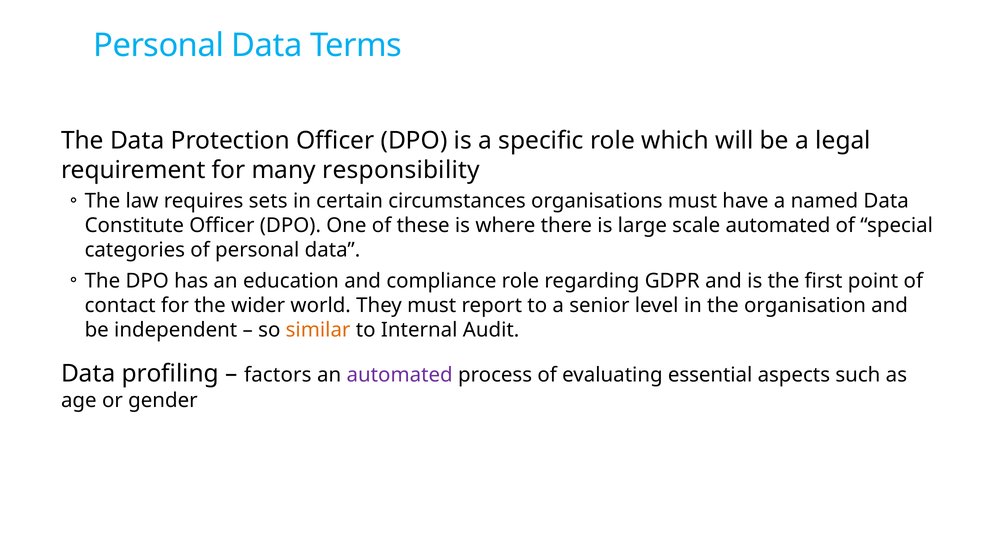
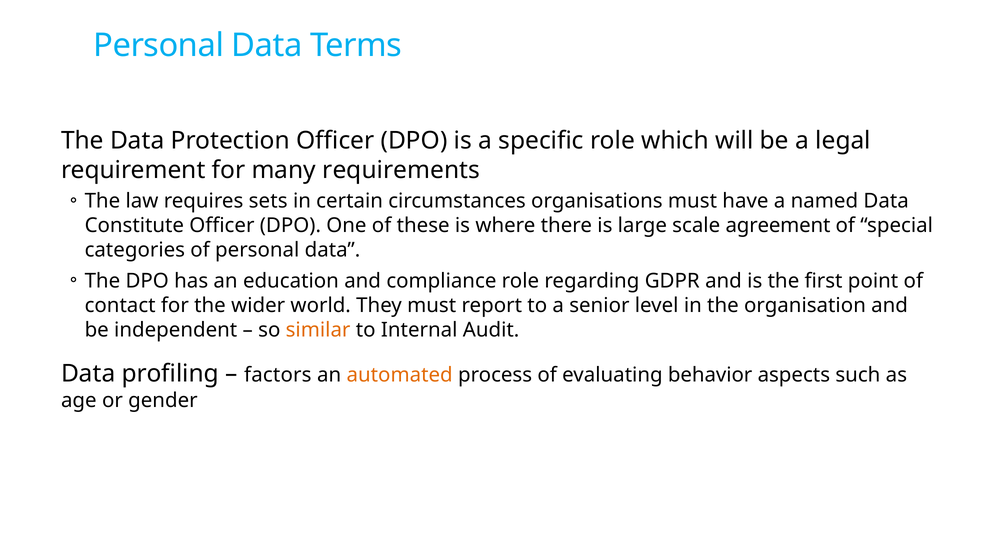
responsibility: responsibility -> requirements (401, 170)
scale automated: automated -> agreement (778, 226)
automated colour: purple -> orange (400, 375)
essential: essential -> behavior (710, 375)
